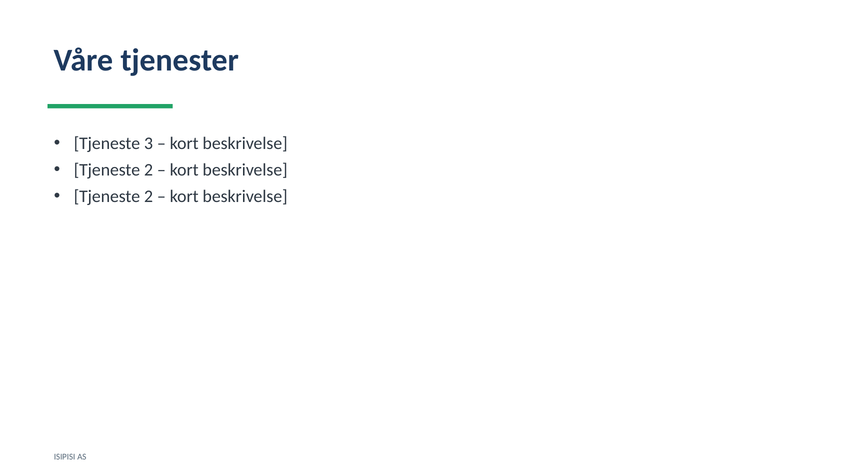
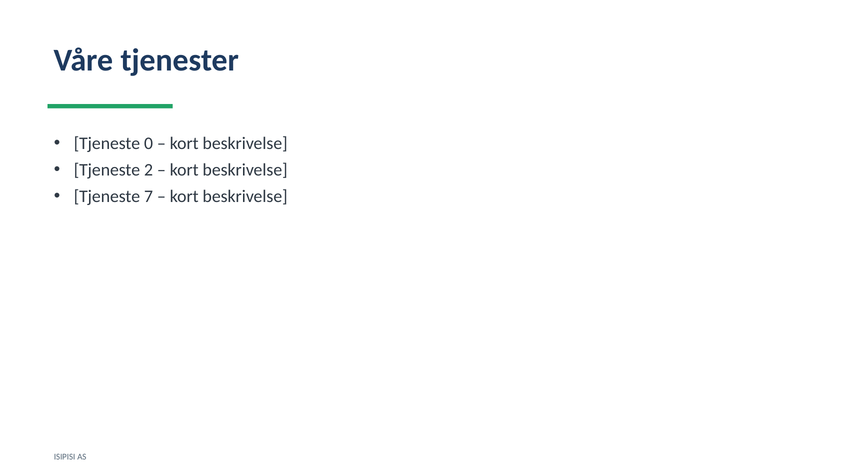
3: 3 -> 0 (148, 143)
2: 2 -> 7 (148, 196)
